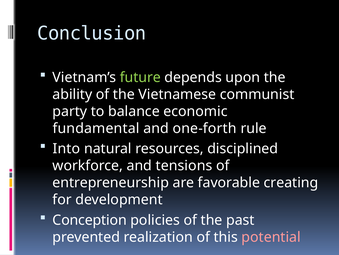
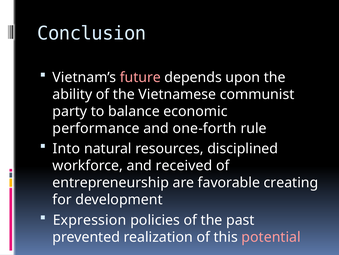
future colour: light green -> pink (140, 77)
fundamental: fundamental -> performance (96, 128)
tensions: tensions -> received (184, 165)
Conception: Conception -> Expression (90, 219)
